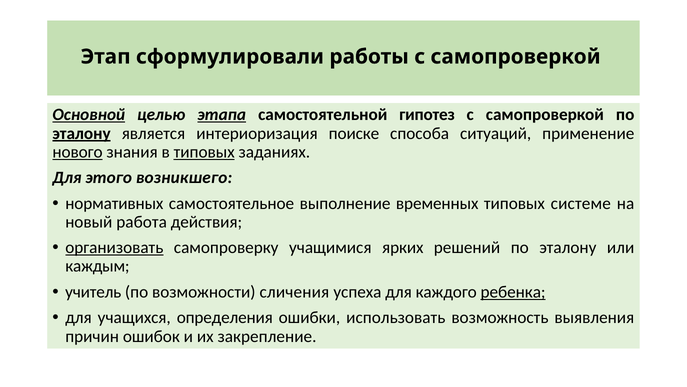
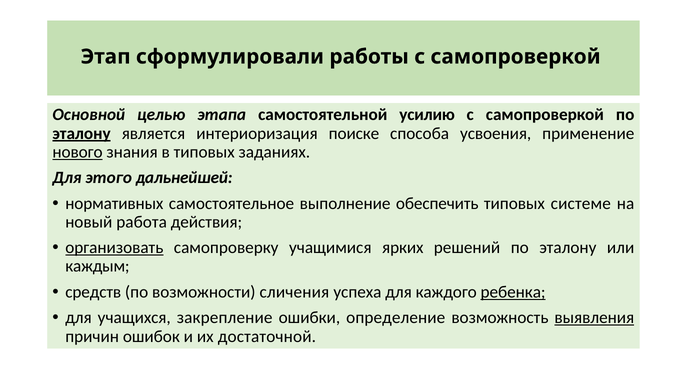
Основной underline: present -> none (89, 115)
этапа underline: present -> none (222, 115)
гипотез: гипотез -> усилию (427, 115)
ситуаций: ситуаций -> усвоения (496, 133)
типовых underline: present -> none (204, 152)
возникшего: возникшего -> дальнейшей (184, 177)
временных: временных -> обеспечить (437, 203)
учитель: учитель -> средств (93, 292)
определения: определения -> закрепление (225, 317)
использовать: использовать -> определение (396, 317)
выявления underline: none -> present (594, 317)
закрепление: закрепление -> достаточной (267, 336)
